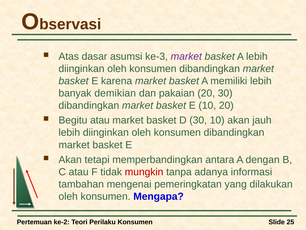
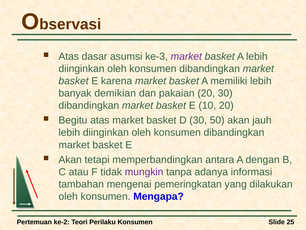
Begitu atau: atau -> atas (100, 120)
30 10: 10 -> 50 (217, 120)
mungkin colour: red -> purple (144, 172)
